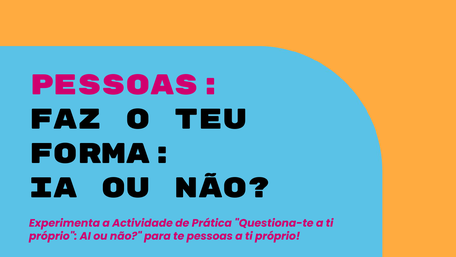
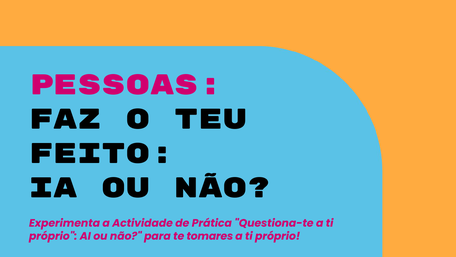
forma: forma -> feito (102, 153)
te pessoas: pessoas -> tomares (210, 236)
